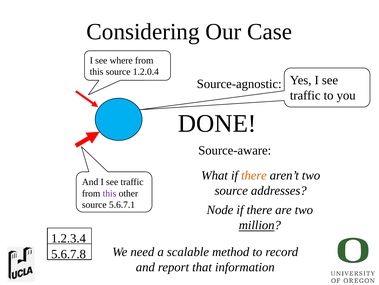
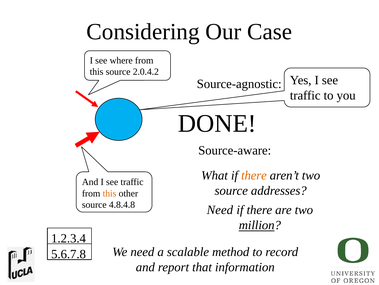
1.2.0.4: 1.2.0.4 -> 2.0.4.2 (146, 72)
this colour: purple -> orange (110, 193)
5.6.7.1: 5.6.7.1 -> 4.8.4.8 (122, 204)
Node: Node -> Need (220, 209)
